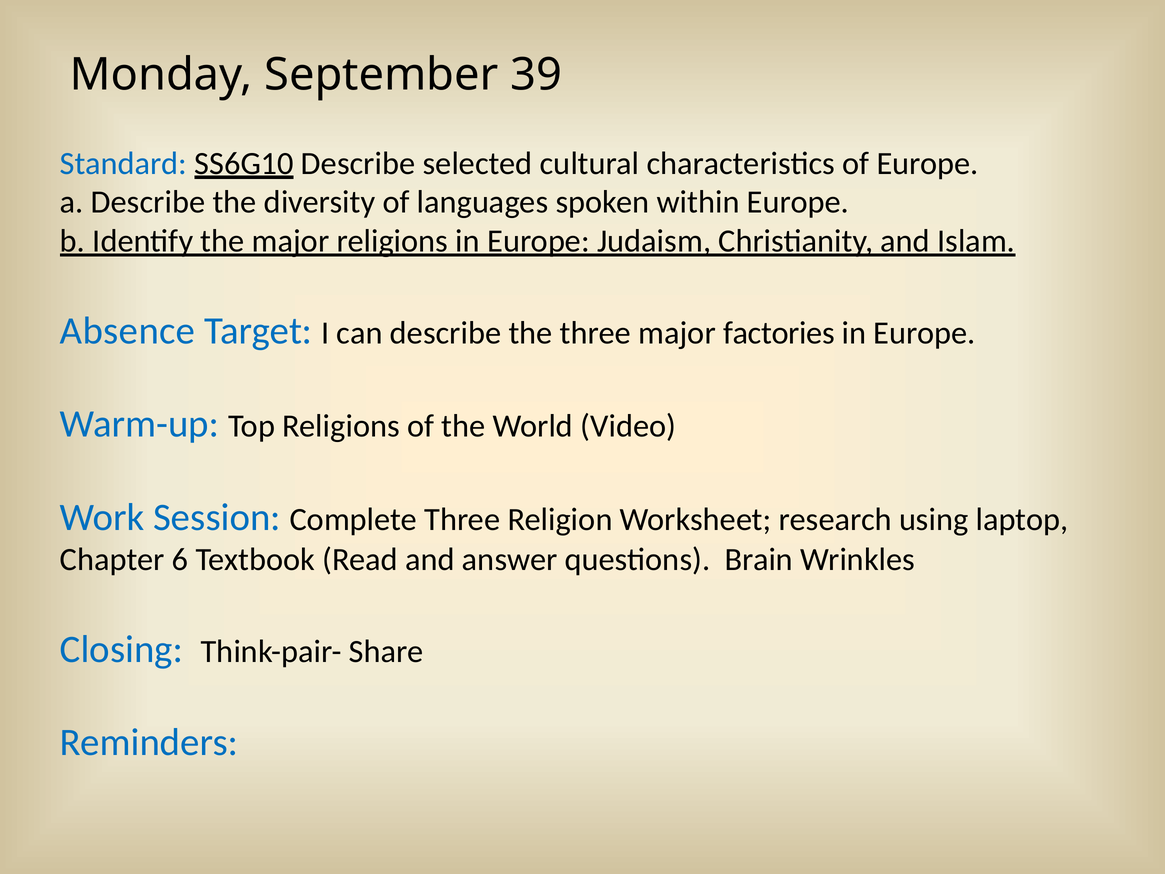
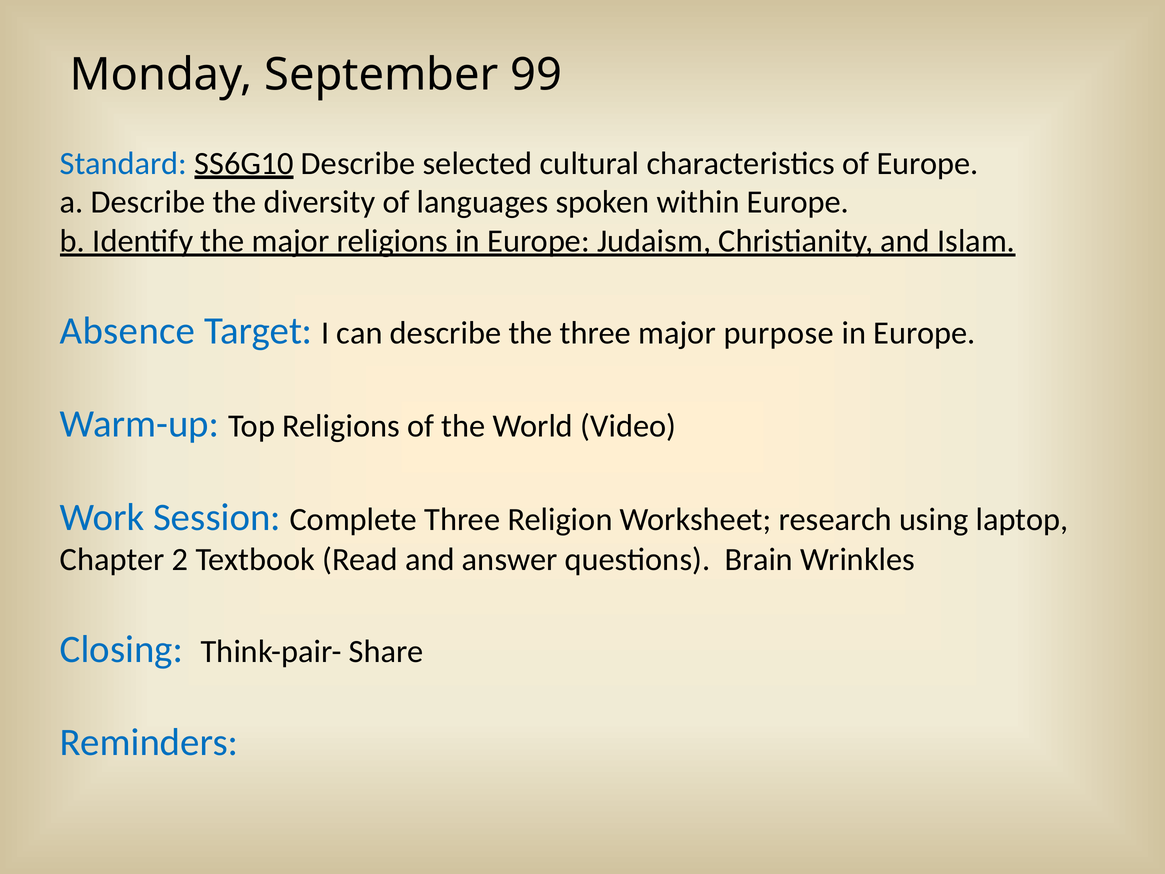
39: 39 -> 99 (536, 75)
factories: factories -> purpose (779, 333)
6: 6 -> 2 (180, 559)
